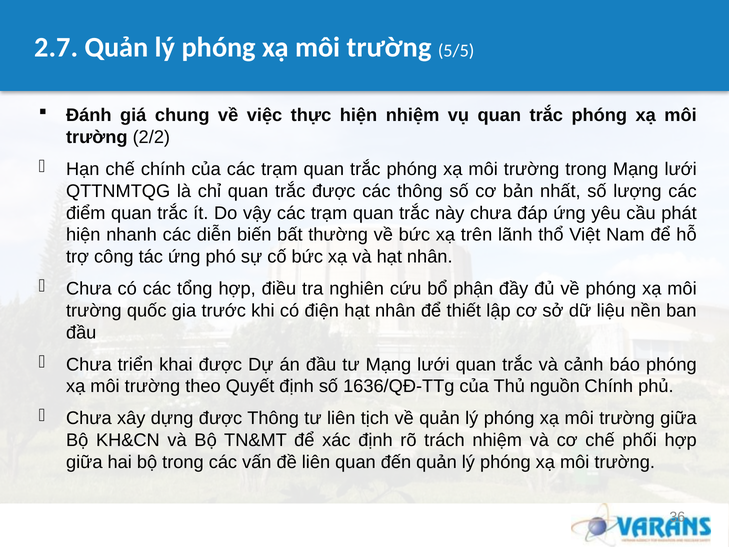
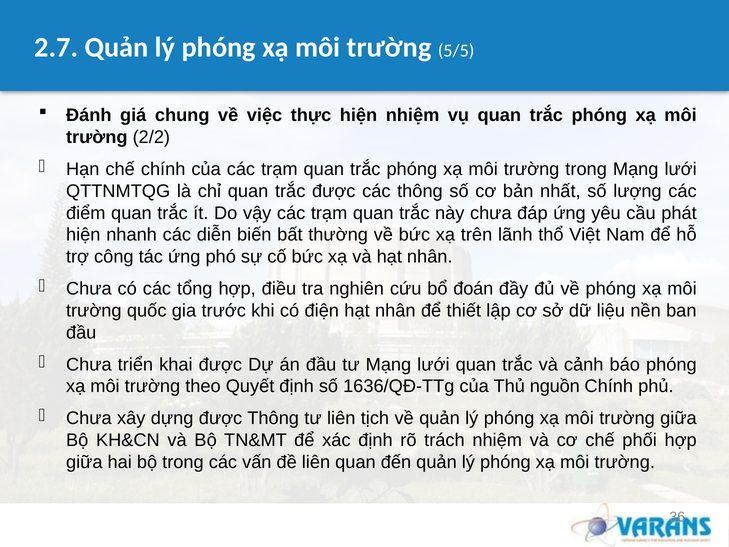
phận: phận -> đoán (473, 289)
